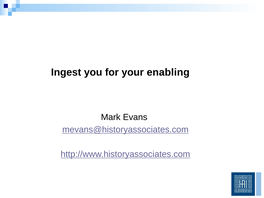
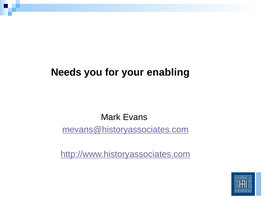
Ingest: Ingest -> Needs (66, 72)
